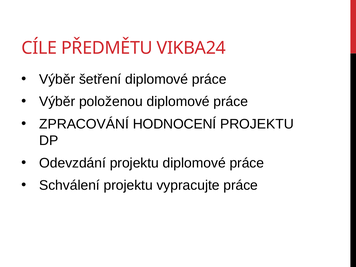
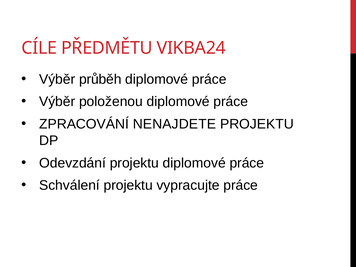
šetření: šetření -> průběh (100, 79)
HODNOCENÍ: HODNOCENÍ -> NENAJDETE (174, 124)
